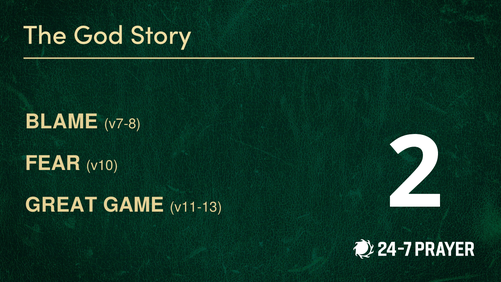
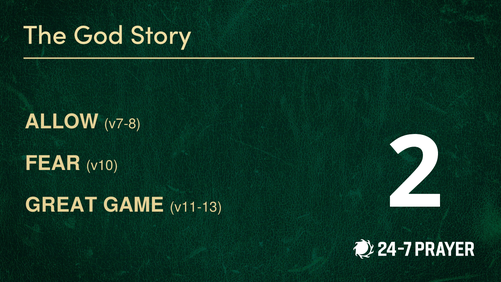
BLAME: BLAME -> ALLOW (62, 122)
